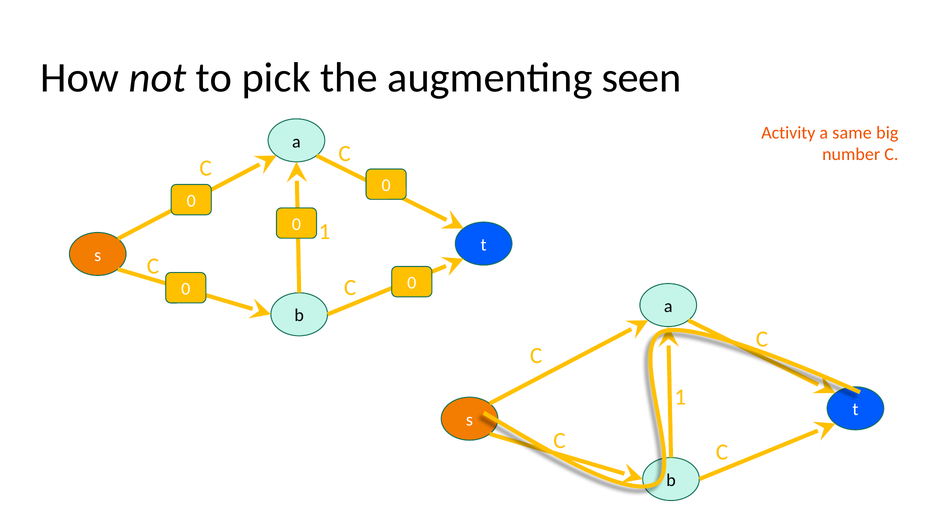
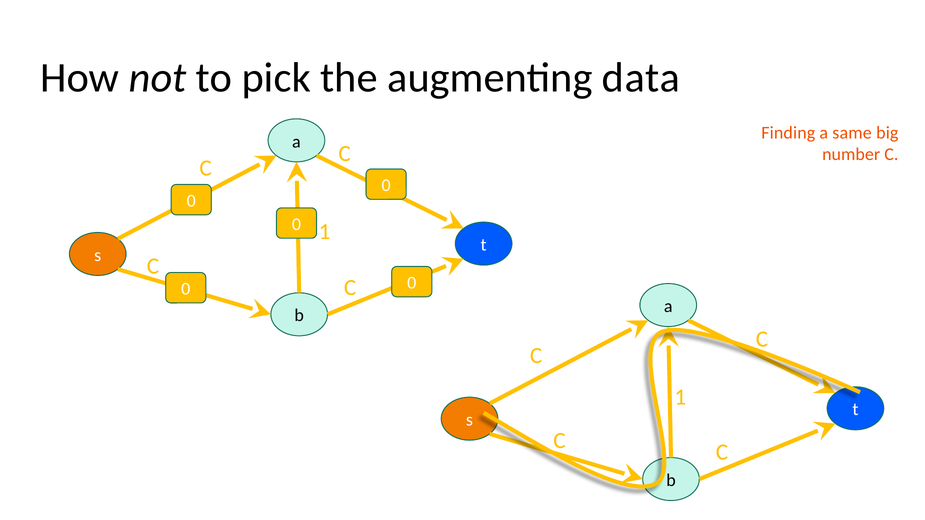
seen: seen -> data (641, 78)
Activity: Activity -> Finding (788, 133)
